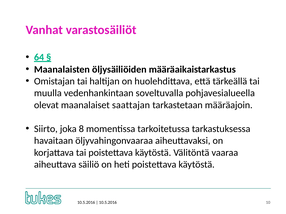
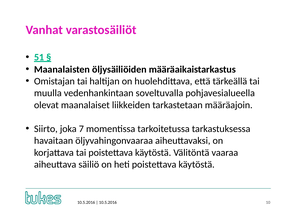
64: 64 -> 51 (39, 57)
saattajan: saattajan -> liikkeiden (131, 105)
8: 8 -> 7 (81, 129)
